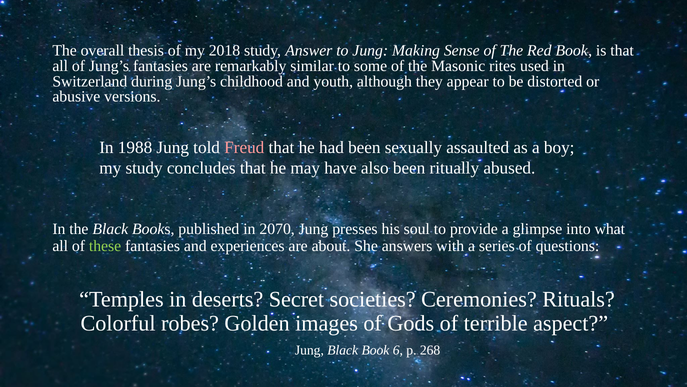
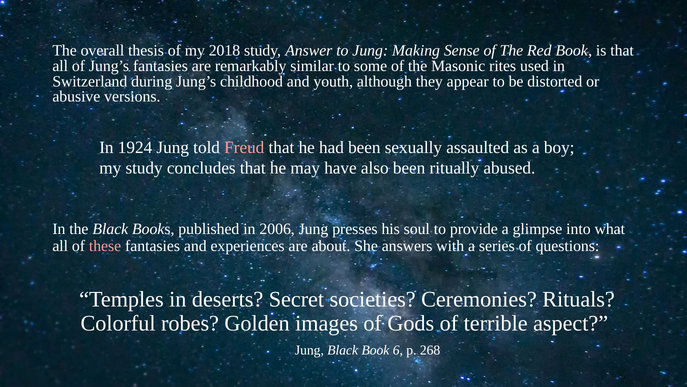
1988: 1988 -> 1924 (135, 147)
2070: 2070 -> 2006 (277, 229)
these colour: light green -> pink (105, 246)
